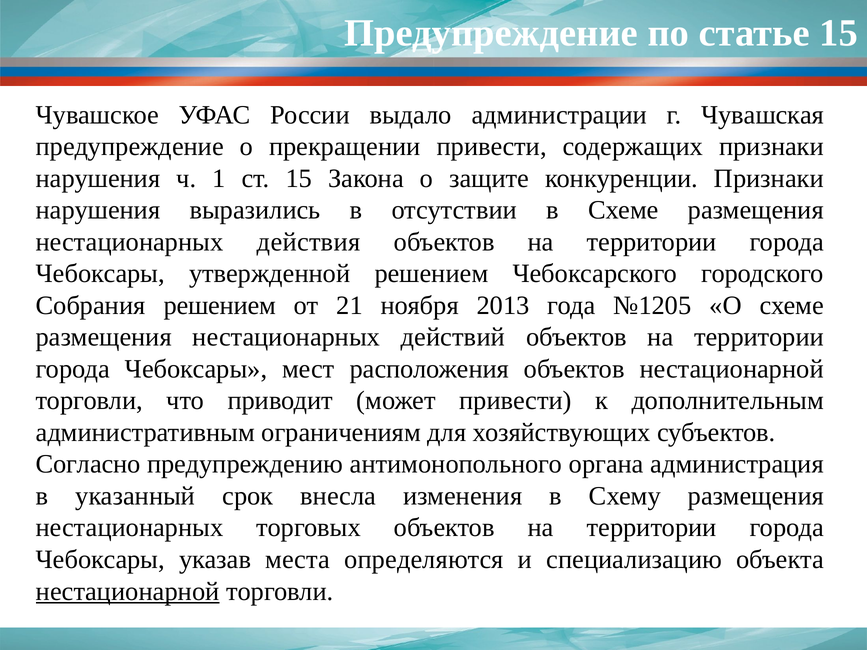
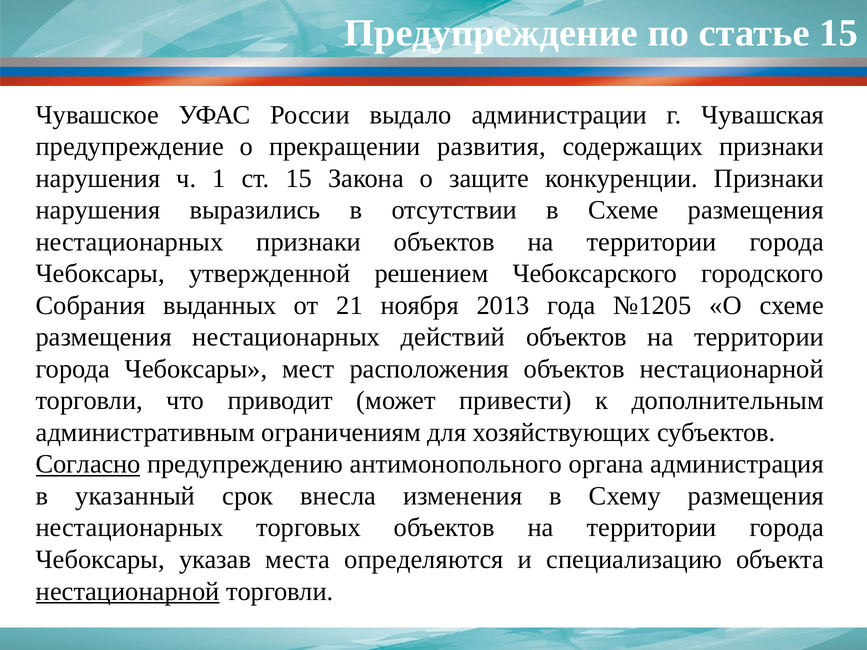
прекращении привести: привести -> развития (492, 147)
нестационарных действия: действия -> признаки (309, 242)
Собрания решением: решением -> выданных (220, 305)
Согласно underline: none -> present (88, 464)
